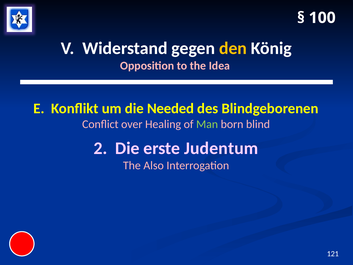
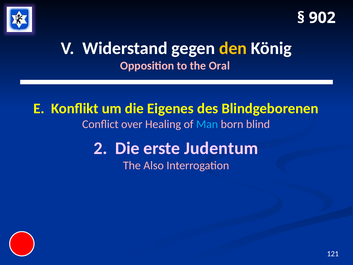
100: 100 -> 902 (322, 18)
Idea: Idea -> Oral (219, 66)
Needed: Needed -> Eigenes (170, 109)
Man colour: light green -> light blue (207, 124)
